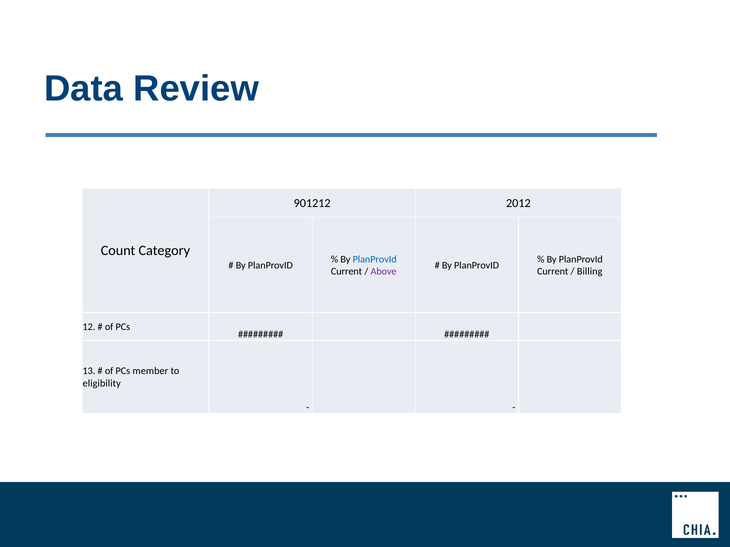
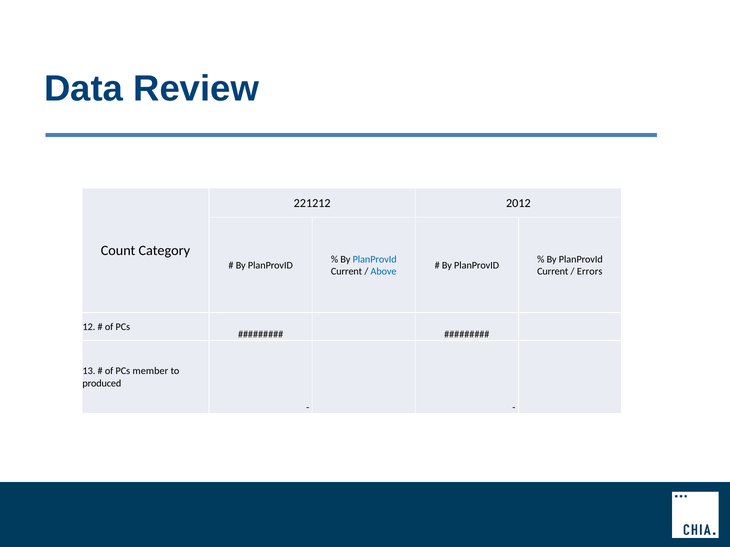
901212: 901212 -> 221212 (312, 203)
Above colour: purple -> blue (384, 272)
Billing: Billing -> Errors (590, 272)
eligibility: eligibility -> produced (102, 384)
